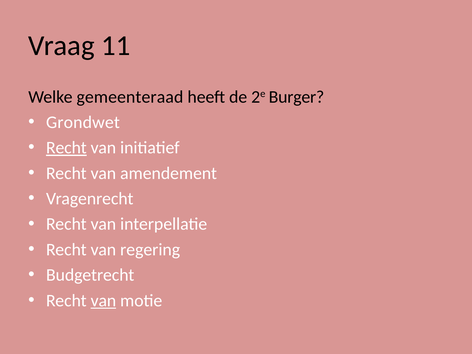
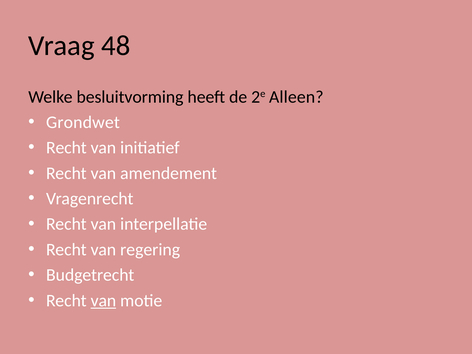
11: 11 -> 48 (116, 46)
gemeenteraad: gemeenteraad -> besluitvorming (130, 97)
Burger: Burger -> Alleen (296, 97)
Recht underline: present -> none (66, 148)
